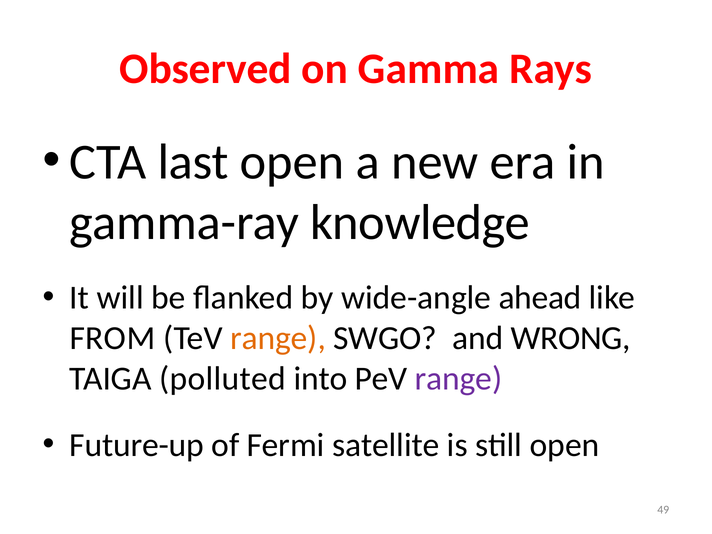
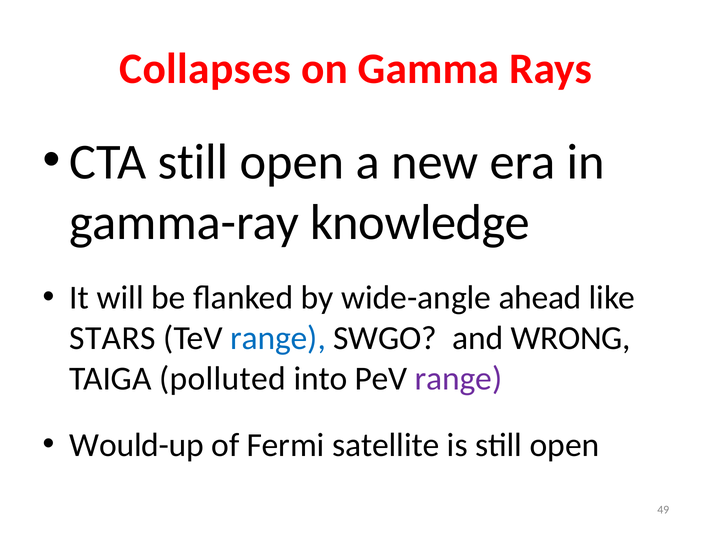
Observed: Observed -> Collapses (205, 69)
CTA last: last -> still (193, 162)
FROM: FROM -> STARS (112, 338)
range colour: orange -> blue (278, 338)
Future-up: Future-up -> Would-up (137, 445)
